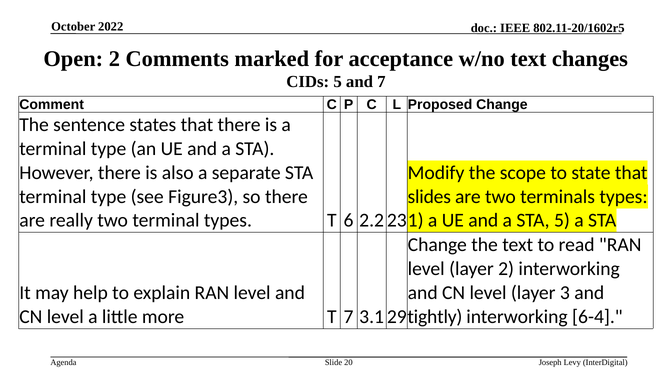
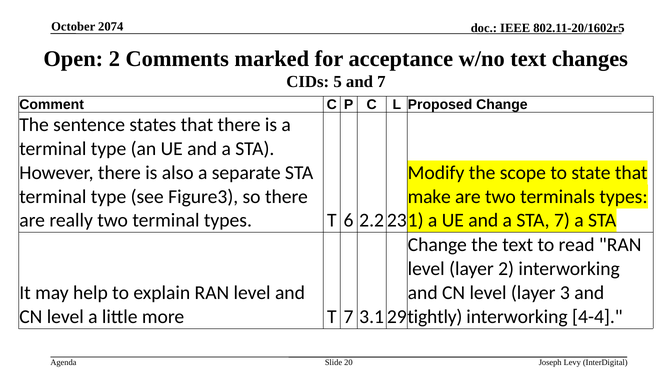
2022: 2022 -> 2074 (111, 27)
slides: slides -> make (429, 197)
STA 5: 5 -> 7 (562, 220)
6-4: 6-4 -> 4-4 (597, 317)
